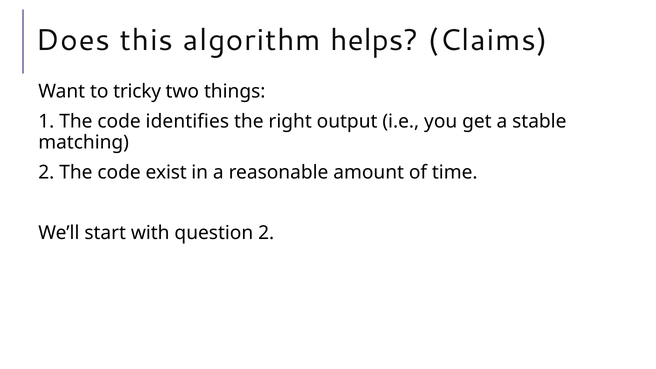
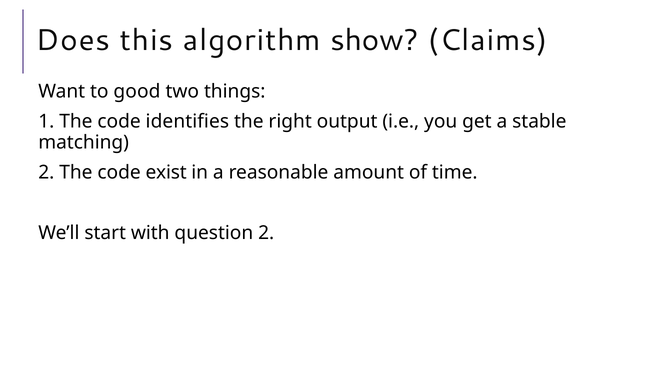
helps: helps -> show (375, 40)
tricky: tricky -> good (137, 91)
